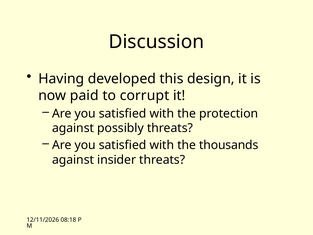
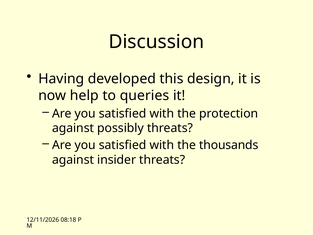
paid: paid -> help (84, 95)
corrupt: corrupt -> queries (145, 95)
